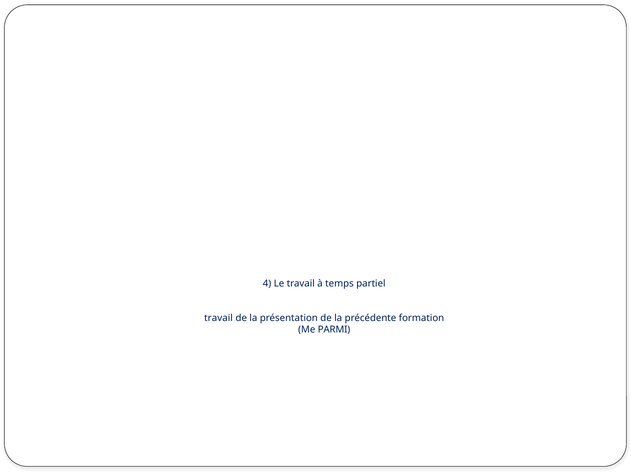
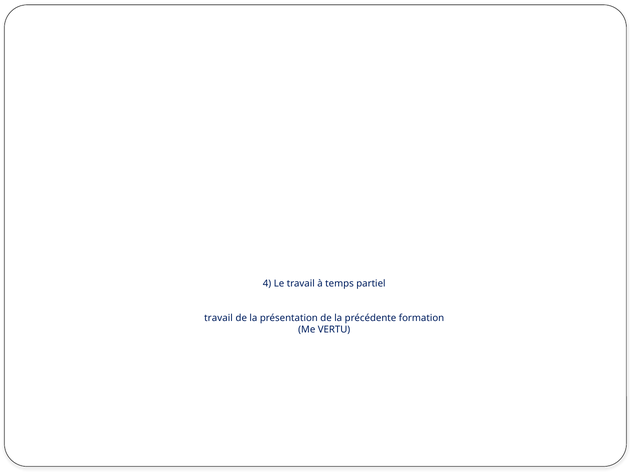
PARMI: PARMI -> VERTU (334, 330)
